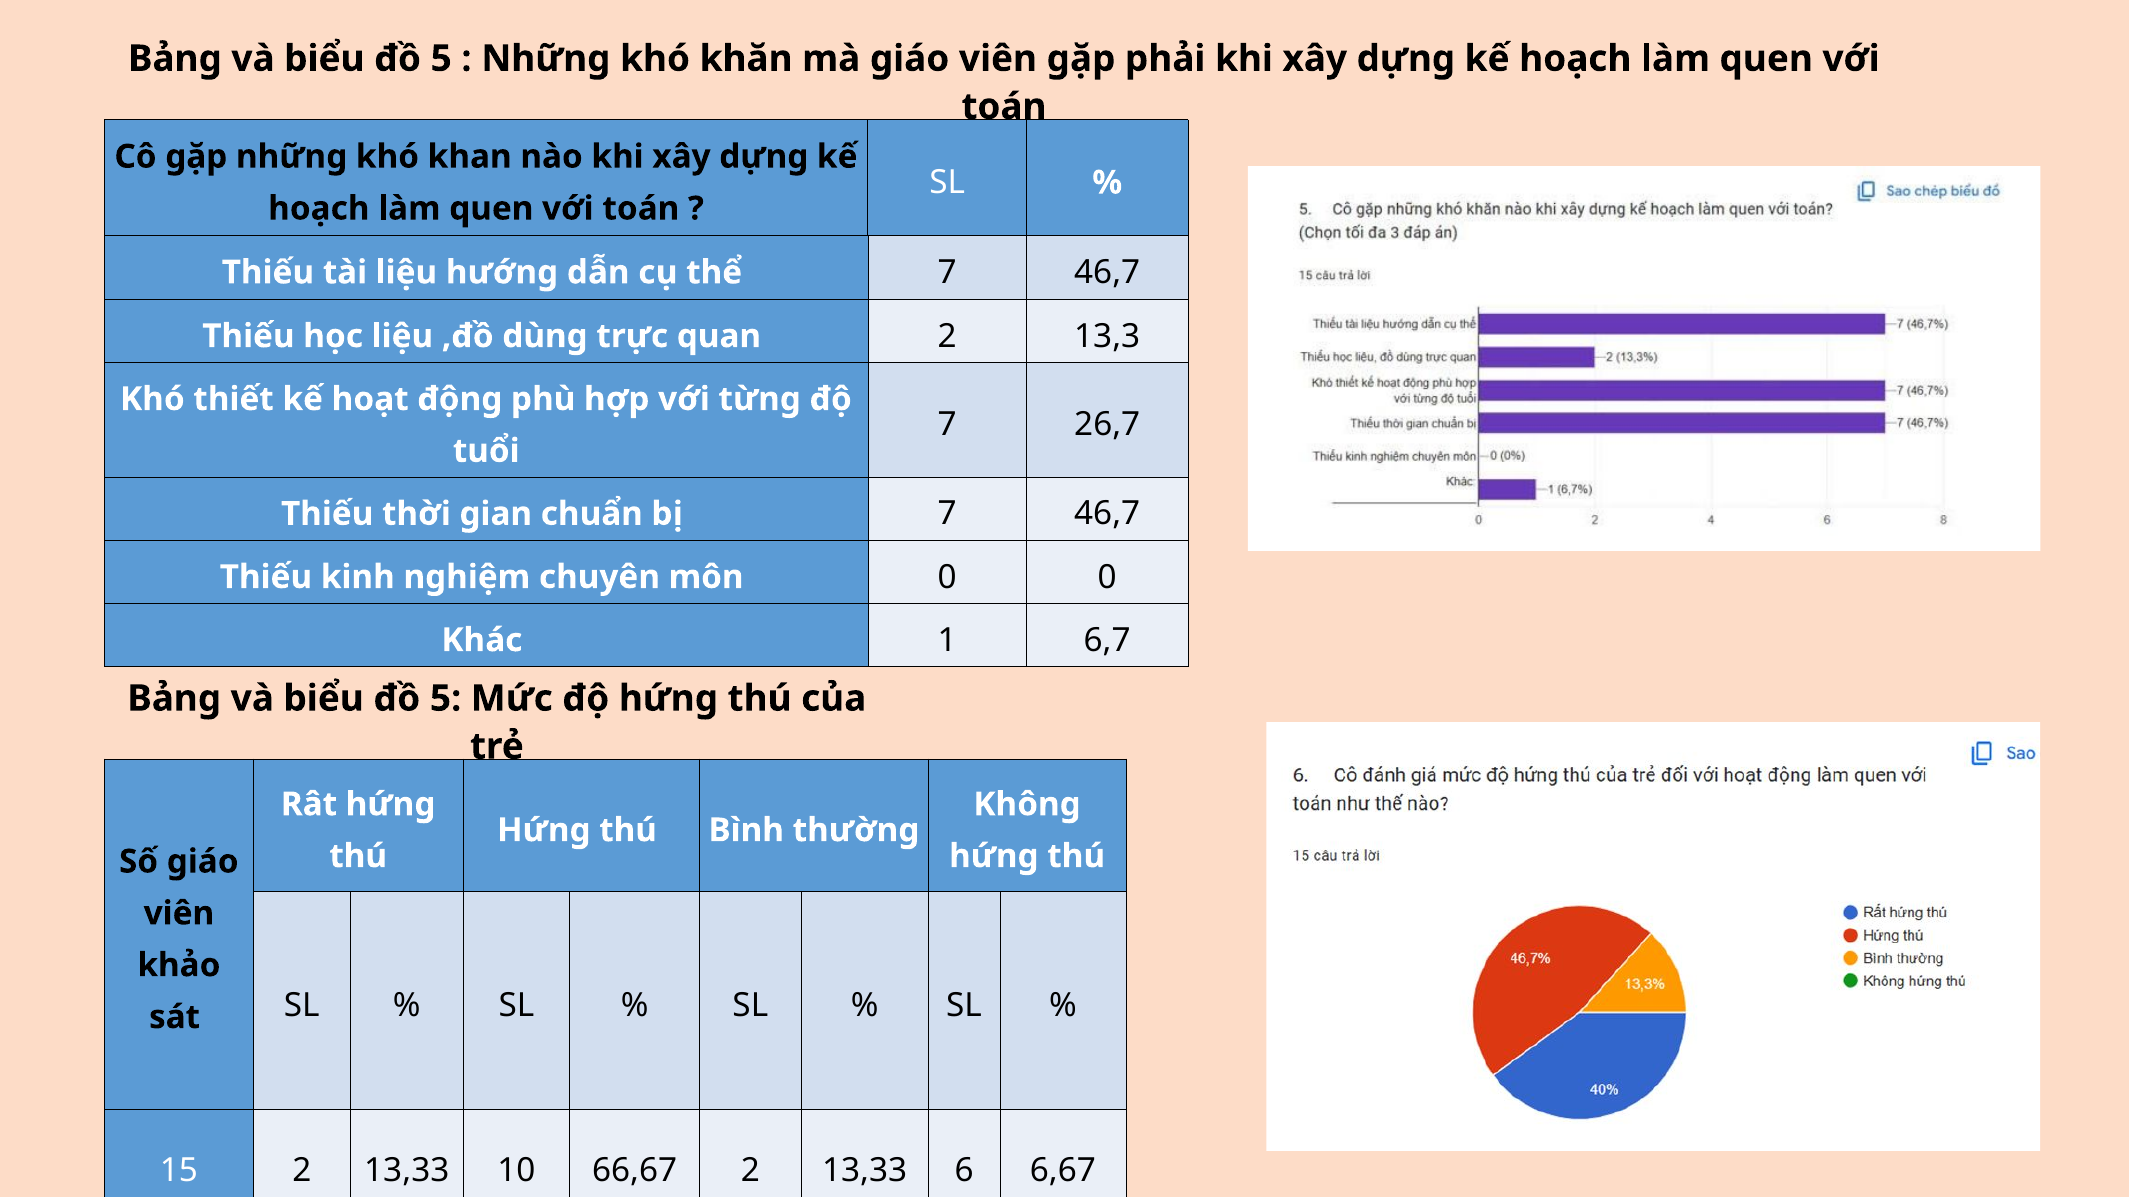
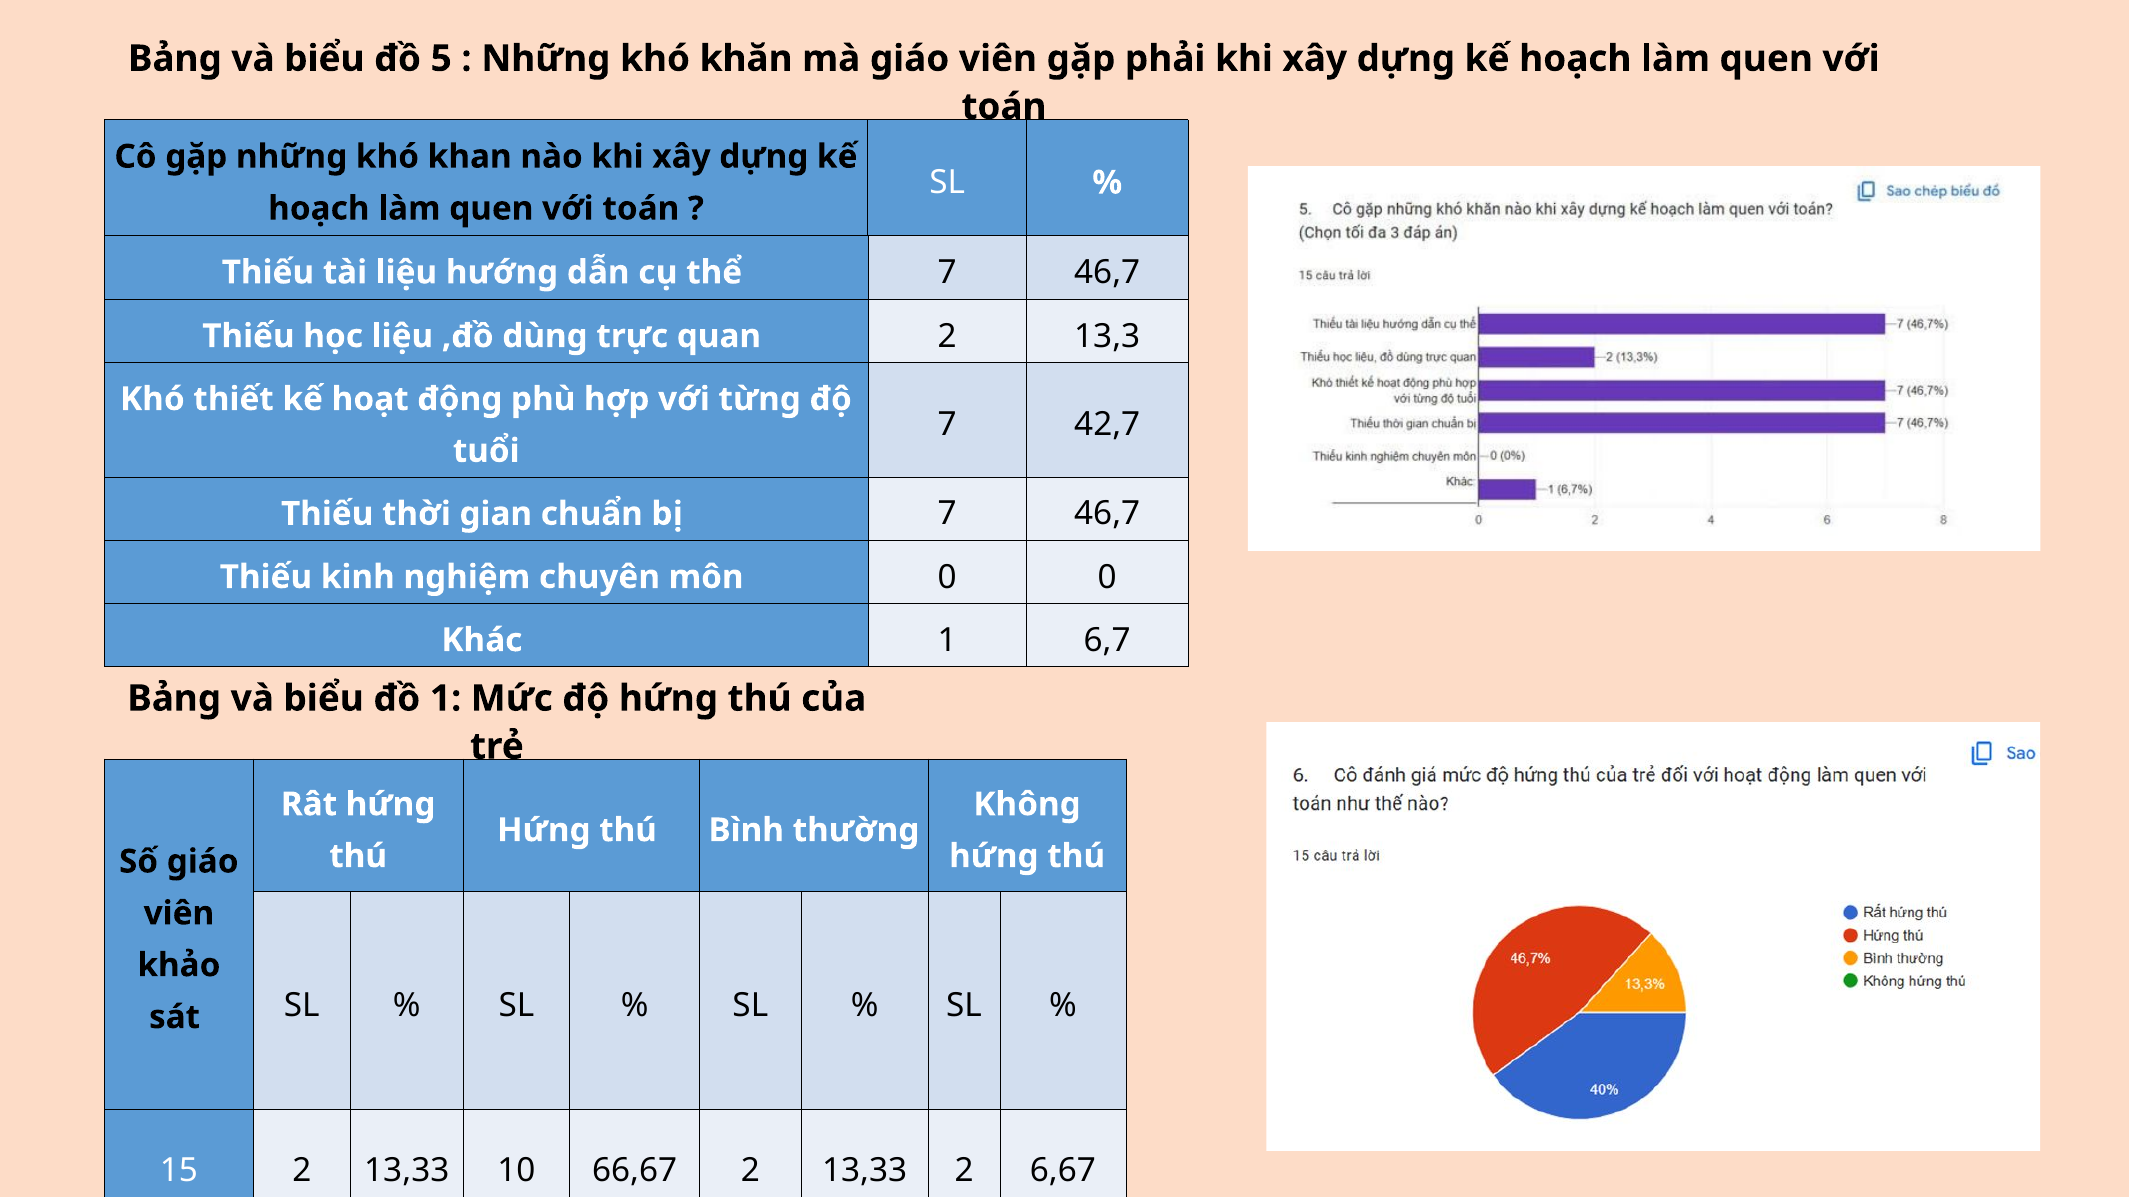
26,7: 26,7 -> 42,7 (1107, 425)
5: 5 -> 1 (446, 699)
13,33 6: 6 -> 2 (964, 1171)
